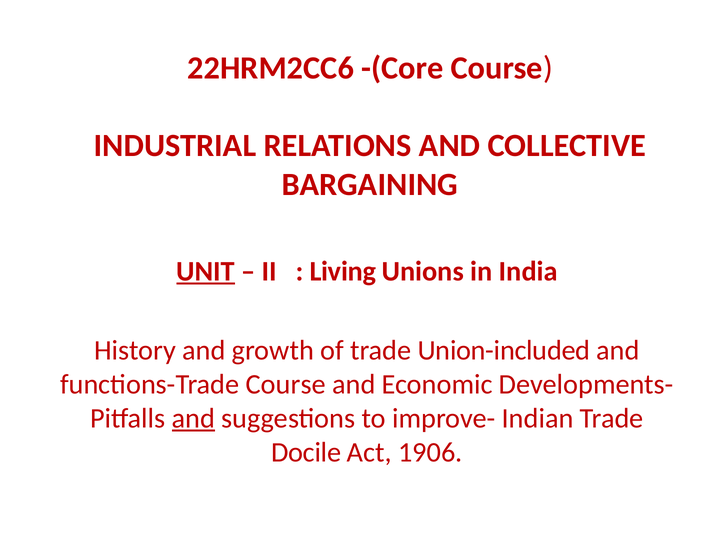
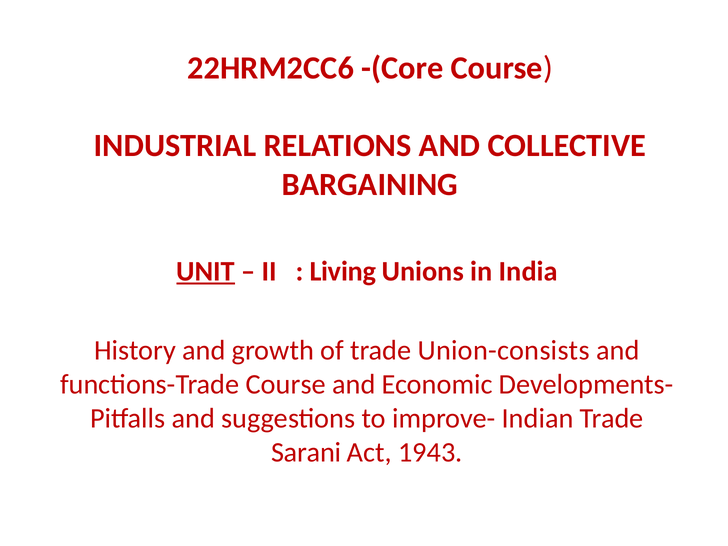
Union-included: Union-included -> Union-consists (504, 350)
and underline: present -> none (193, 418)
Docile: Docile -> Sarani (306, 452)
1906: 1906 -> 1943 (430, 452)
